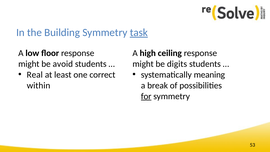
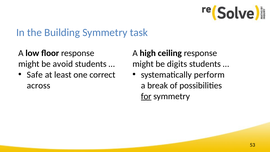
task underline: present -> none (139, 32)
Real: Real -> Safe (35, 75)
meaning: meaning -> perform (209, 75)
within: within -> across (39, 85)
